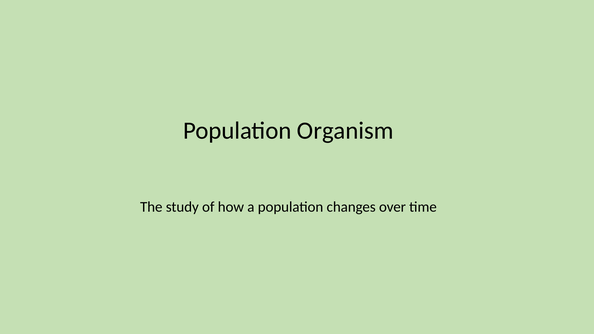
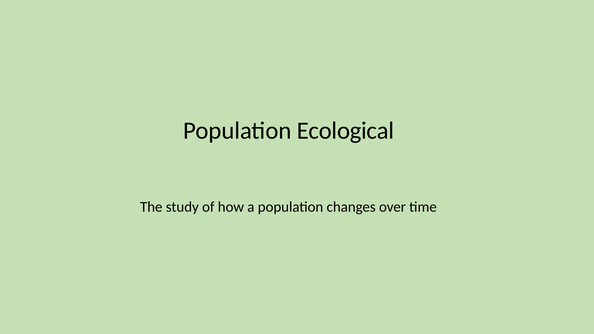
Organism: Organism -> Ecological (345, 131)
